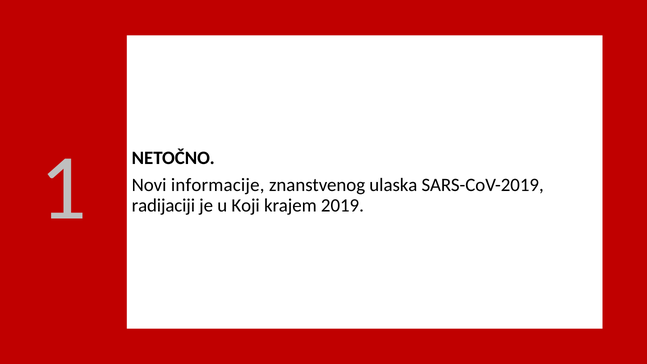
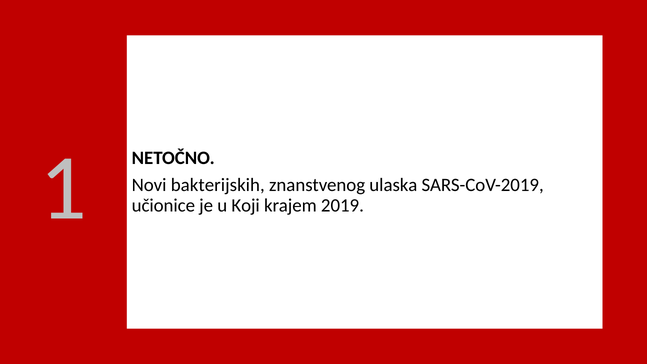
informacije: informacije -> bakterijskih (218, 185)
radijaciji: radijaciji -> učionice (163, 206)
